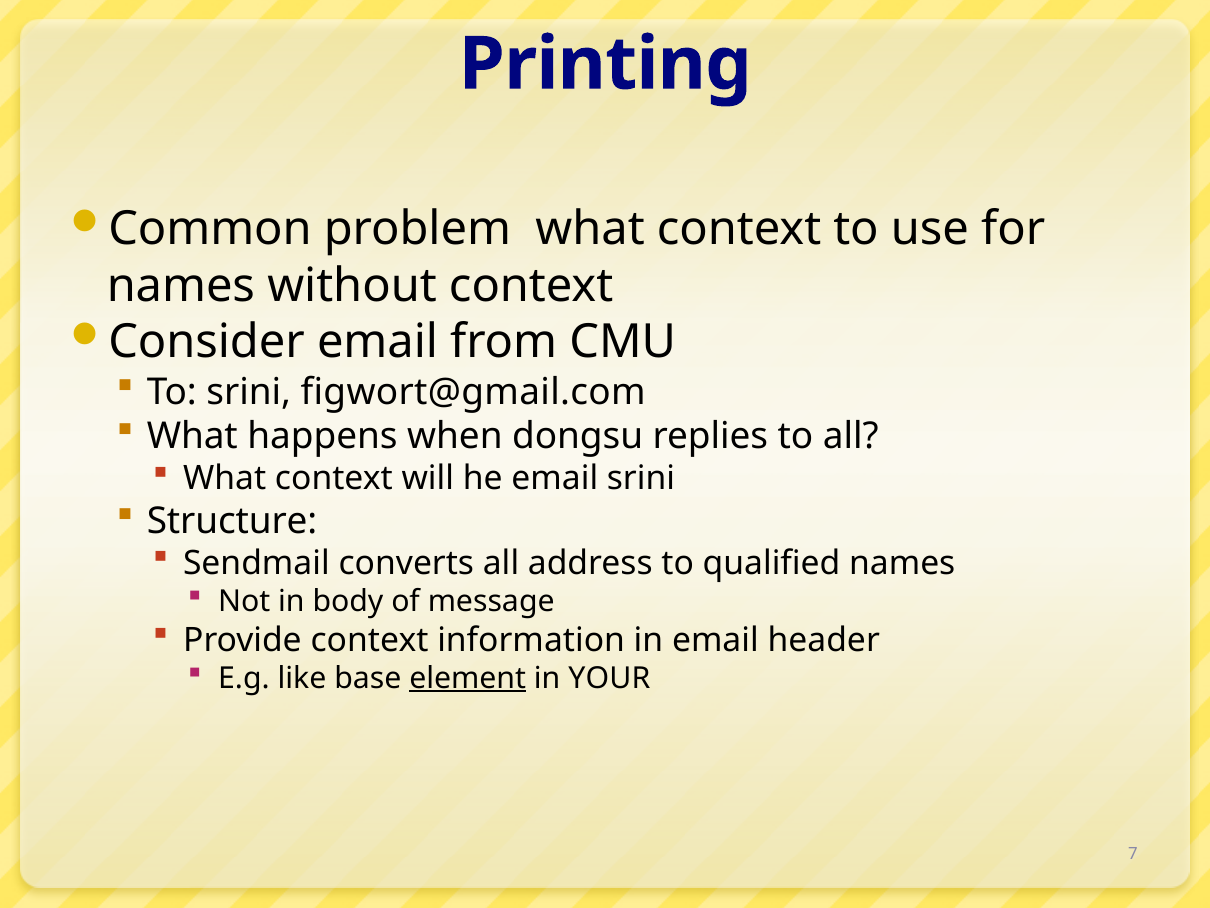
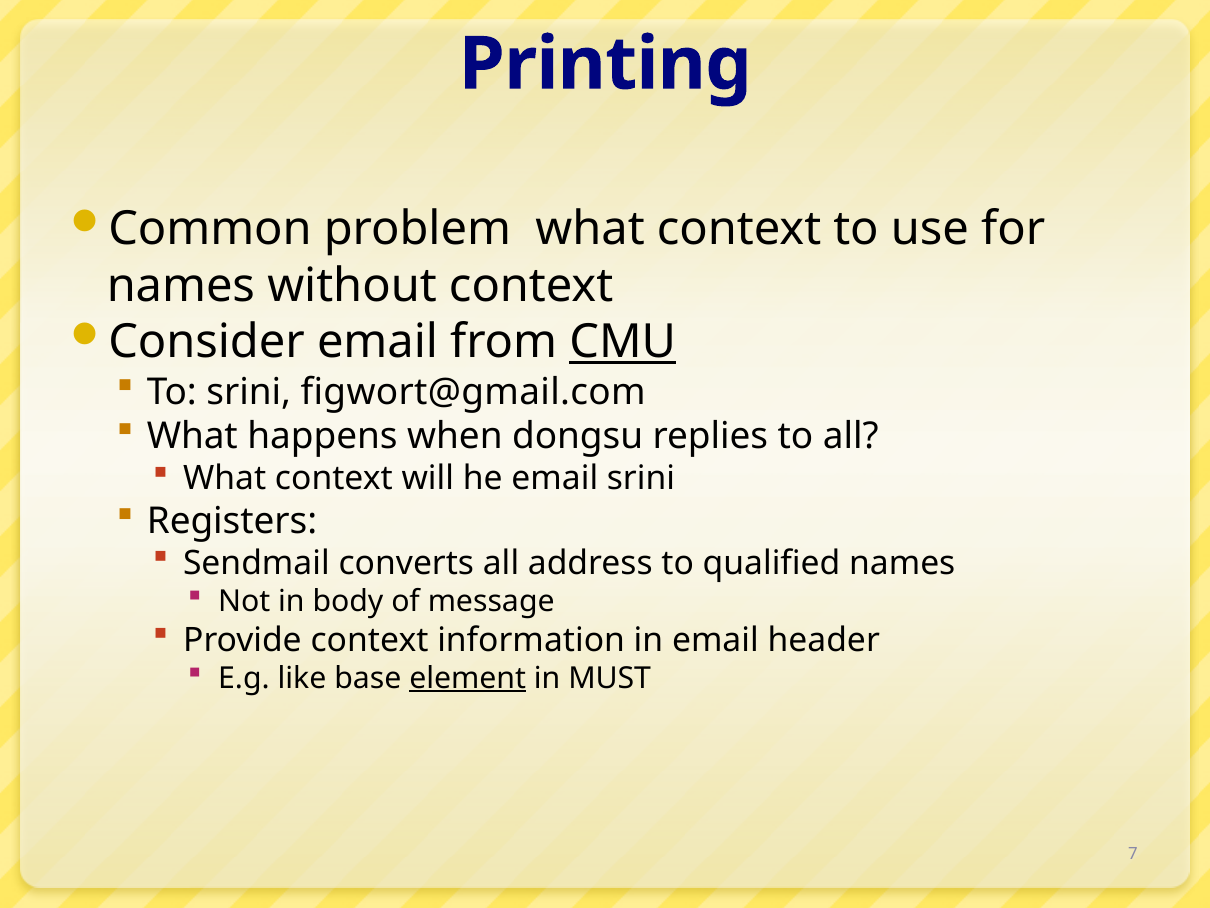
CMU underline: none -> present (623, 342)
Structure: Structure -> Registers (232, 521)
YOUR: YOUR -> MUST (610, 678)
